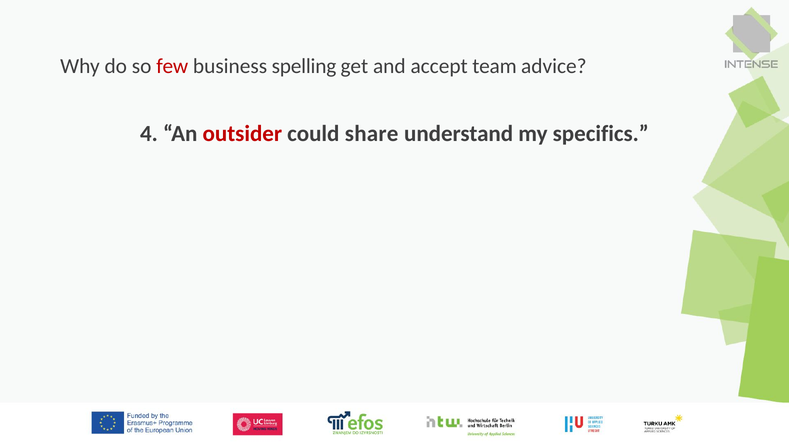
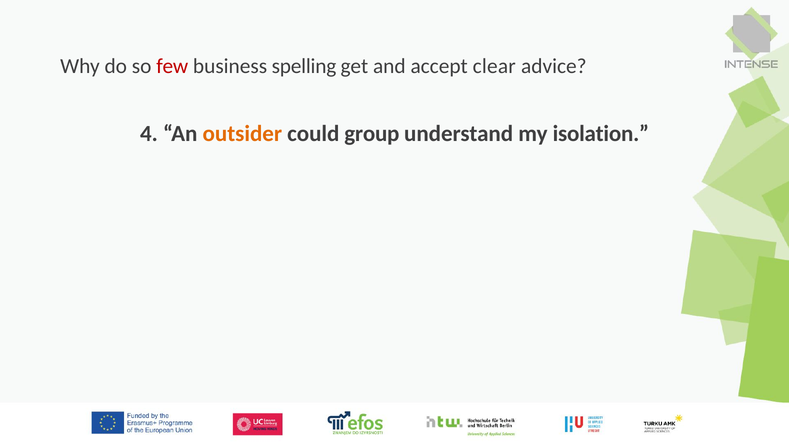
team: team -> clear (494, 66)
outsider colour: red -> orange (242, 133)
share: share -> group (372, 133)
specifics: specifics -> isolation (601, 133)
